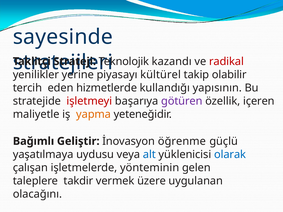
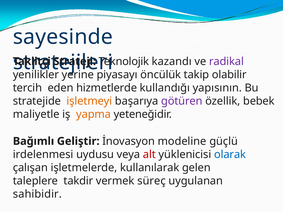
radikal colour: red -> purple (227, 61)
kültürel: kültürel -> öncülük (161, 75)
işletmeyi colour: red -> orange (89, 101)
içeren: içeren -> bebek (259, 101)
öğrenme: öğrenme -> modeline (182, 141)
yaşatılmaya: yaşatılmaya -> irdelenmesi (43, 155)
alt colour: blue -> red (149, 155)
yönteminin: yönteminin -> kullanılarak (150, 168)
üzere: üzere -> süreç (151, 181)
olacağını: olacağını -> sahibidir (37, 194)
